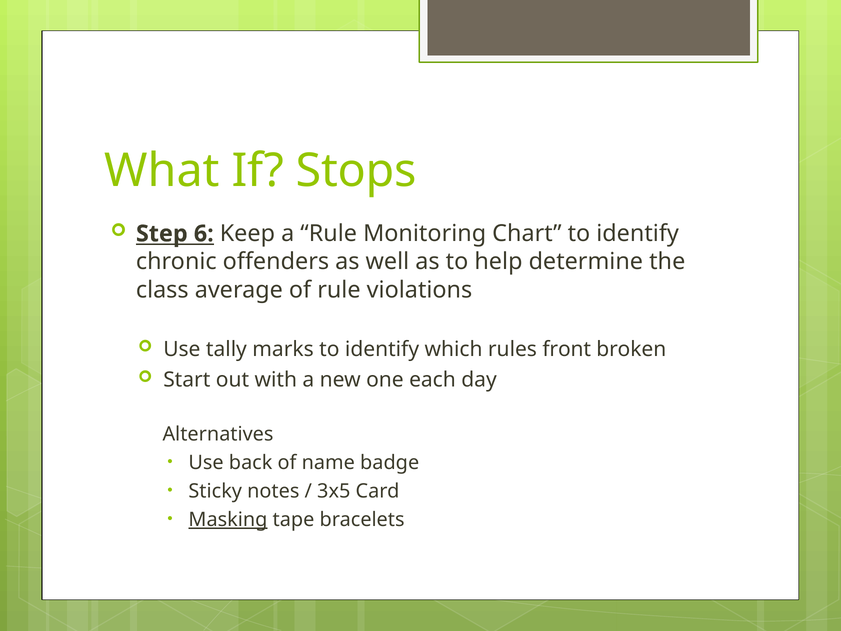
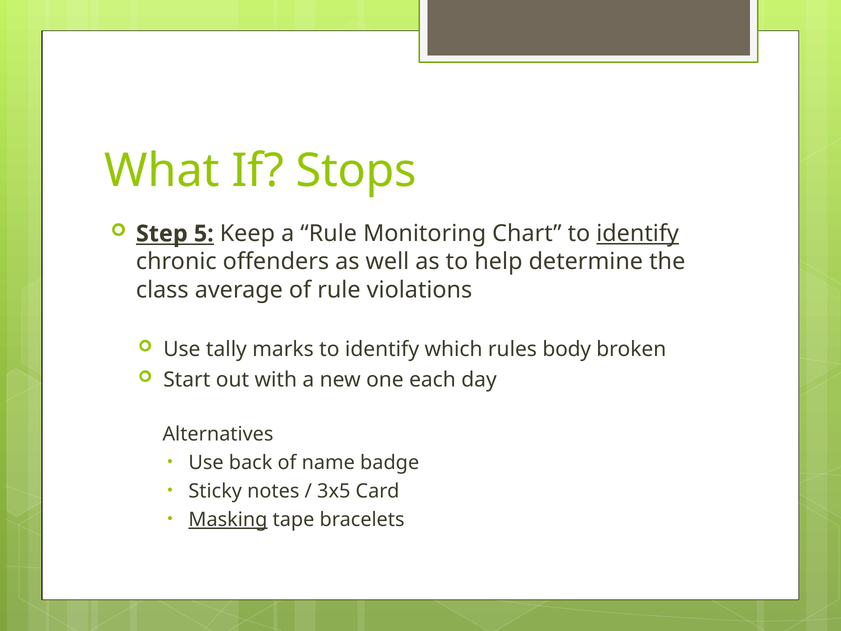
6: 6 -> 5 (204, 234)
identify underline: none -> present (638, 234)
front: front -> body (567, 349)
